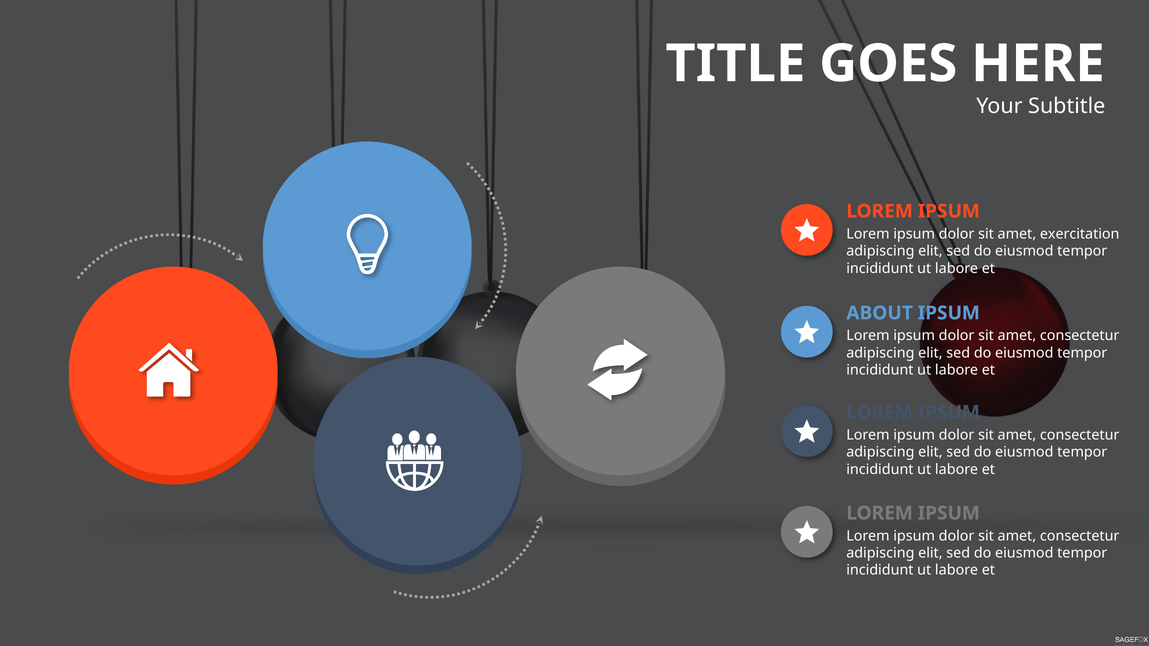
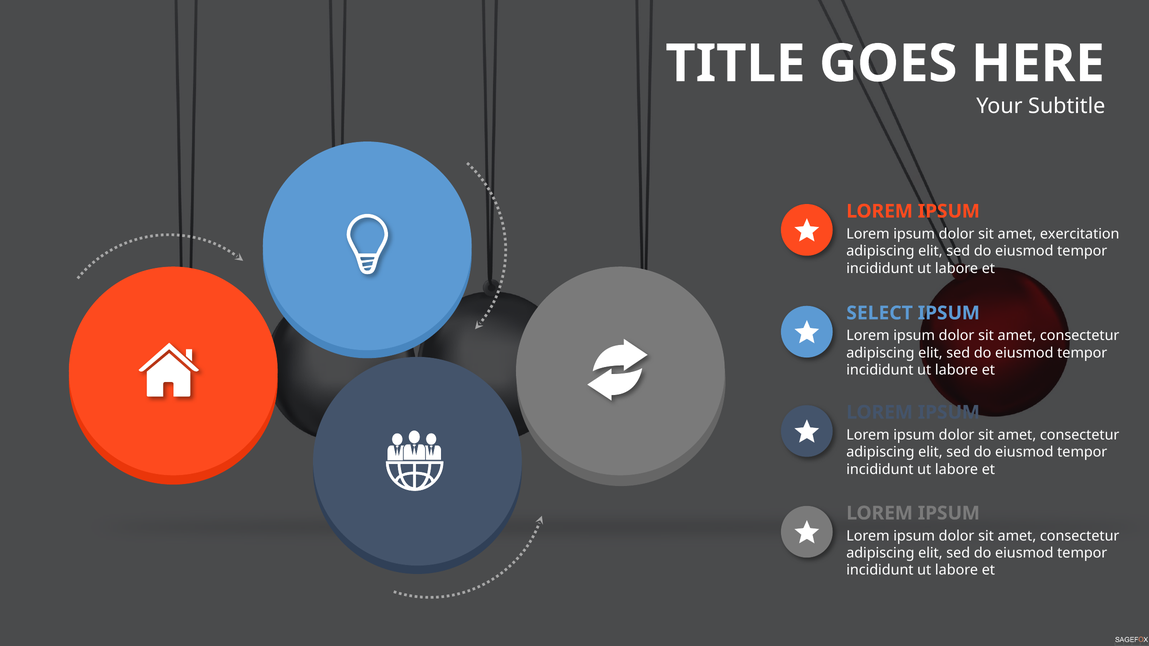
ABOUT: ABOUT -> SELECT (880, 313)
